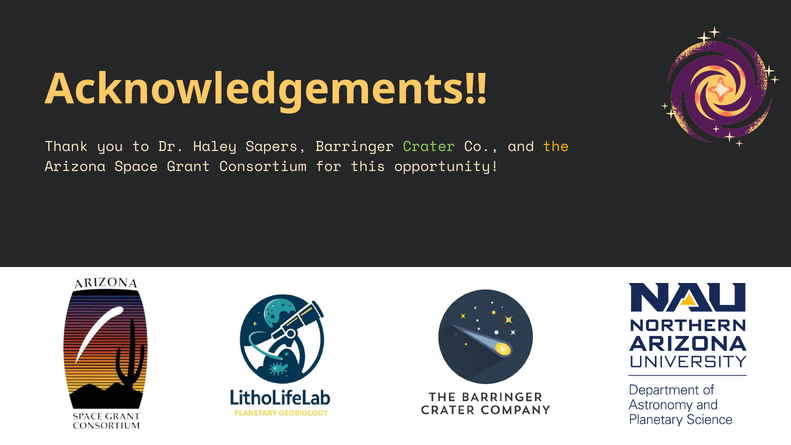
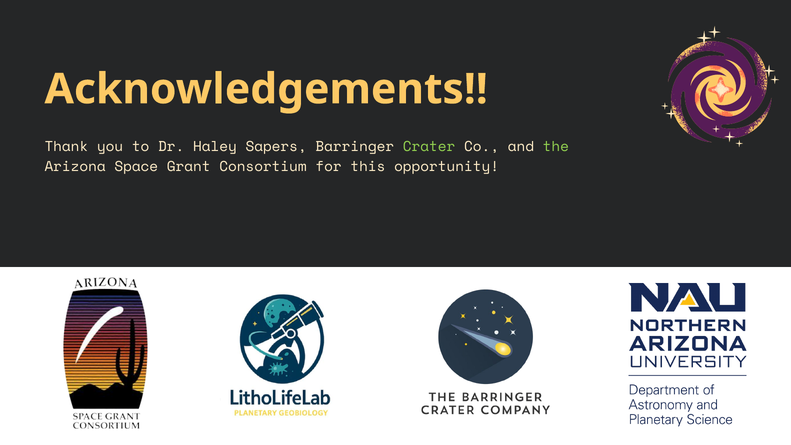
the colour: yellow -> light green (556, 146)
